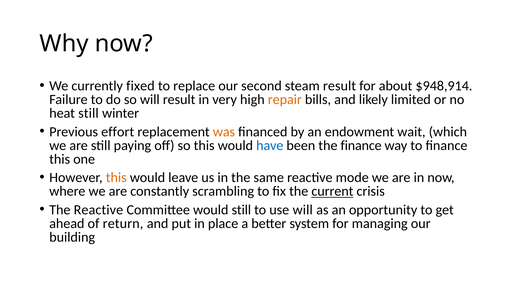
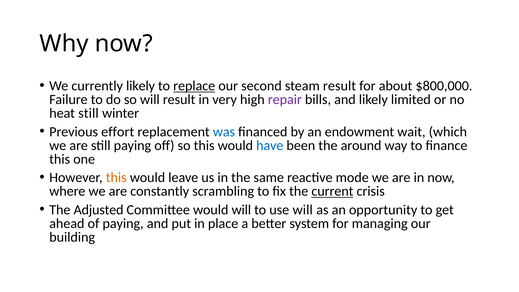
currently fixed: fixed -> likely (141, 86)
replace underline: none -> present (194, 86)
$948,914: $948,914 -> $800,000 (444, 86)
repair colour: orange -> purple (285, 100)
was colour: orange -> blue (224, 132)
the finance: finance -> around (361, 145)
The Reactive: Reactive -> Adjusted (99, 210)
would still: still -> will (241, 210)
of return: return -> paying (123, 223)
